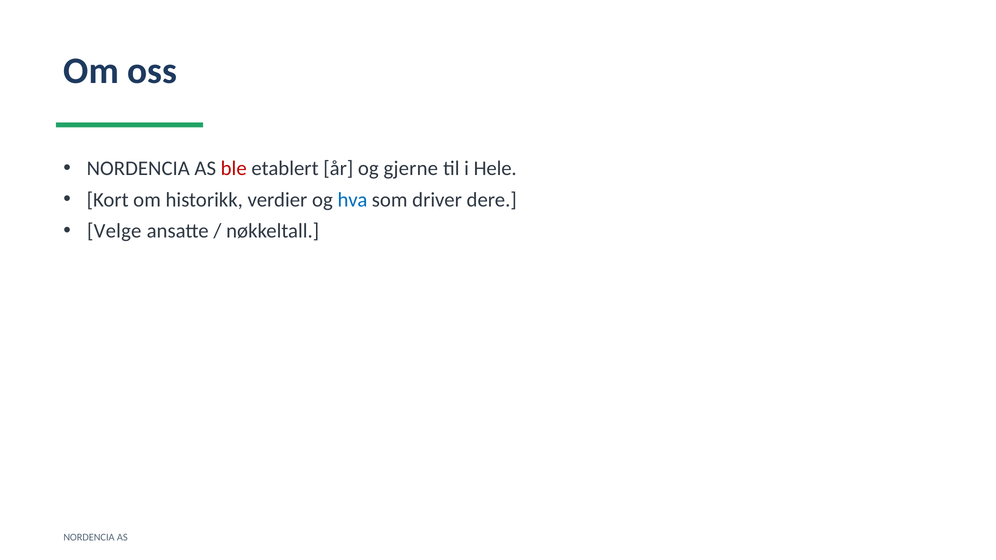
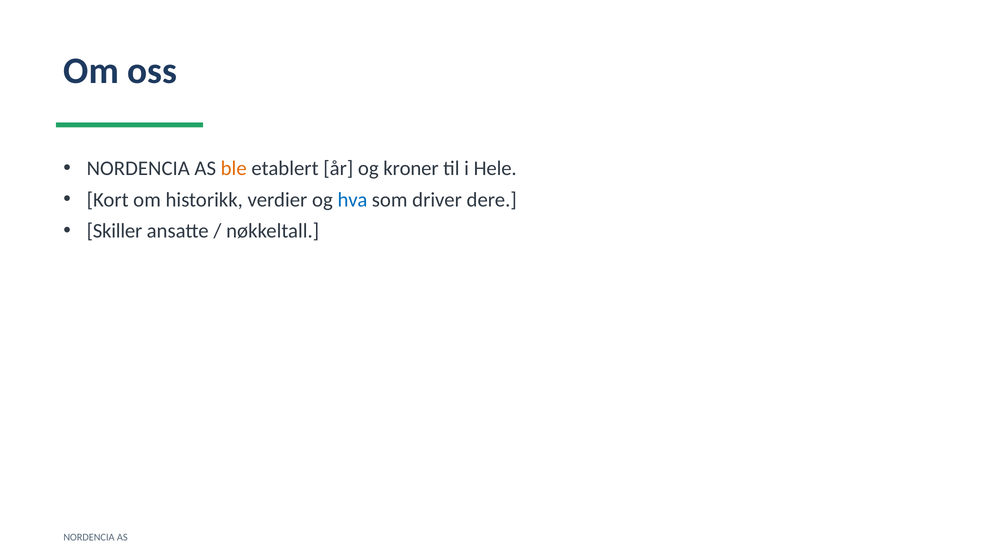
ble colour: red -> orange (234, 169)
gjerne: gjerne -> kroner (411, 169)
Velge: Velge -> Skiller (114, 231)
